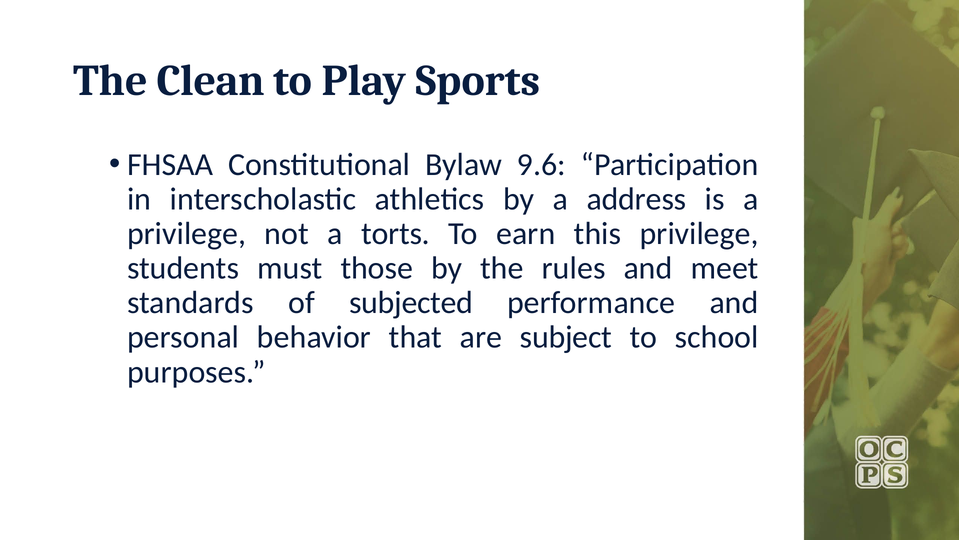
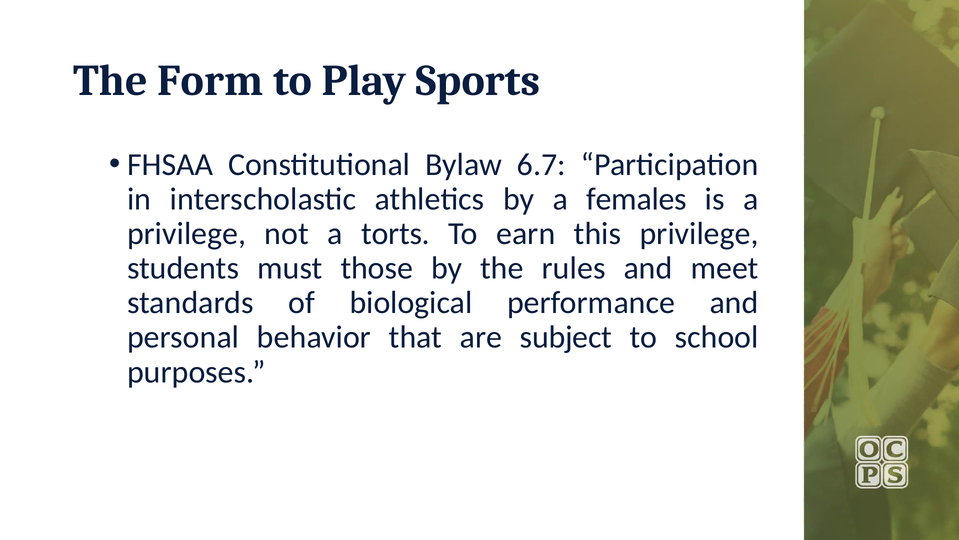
Clean: Clean -> Form (210, 81)
9.6: 9.6 -> 6.7 (541, 164)
address: address -> females (637, 199)
subjected: subjected -> biological (411, 302)
